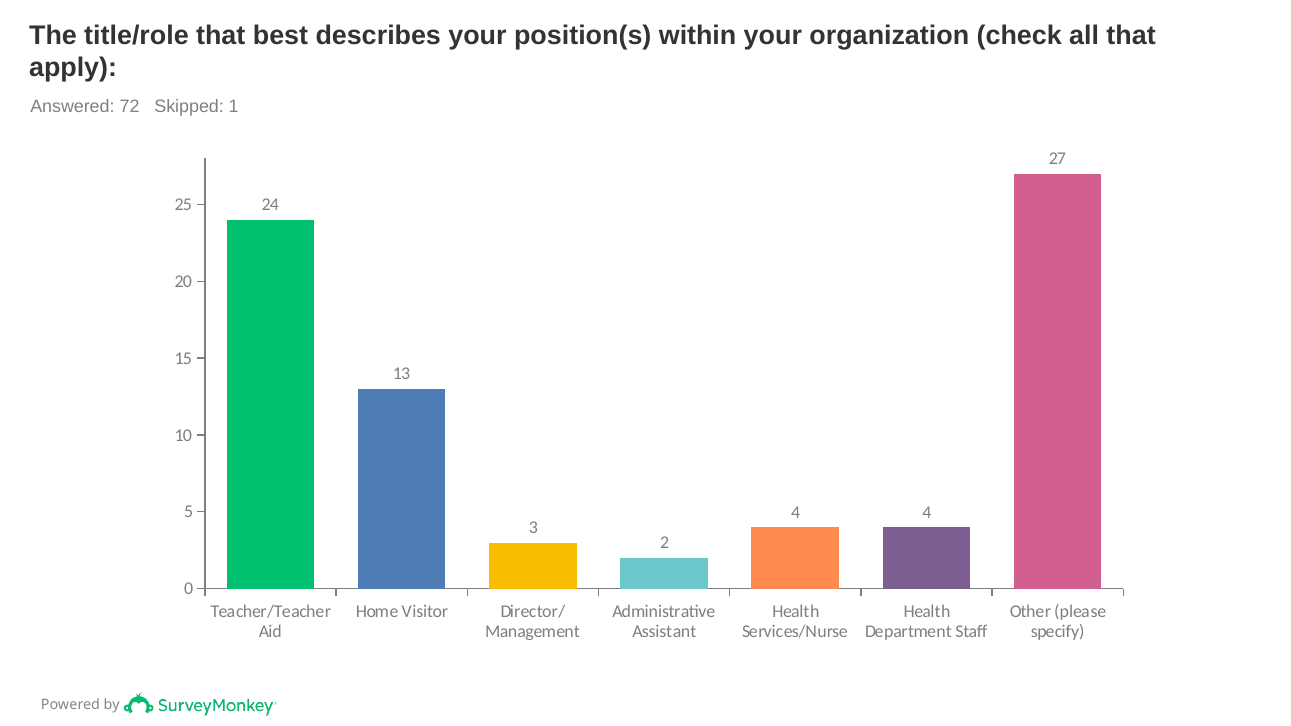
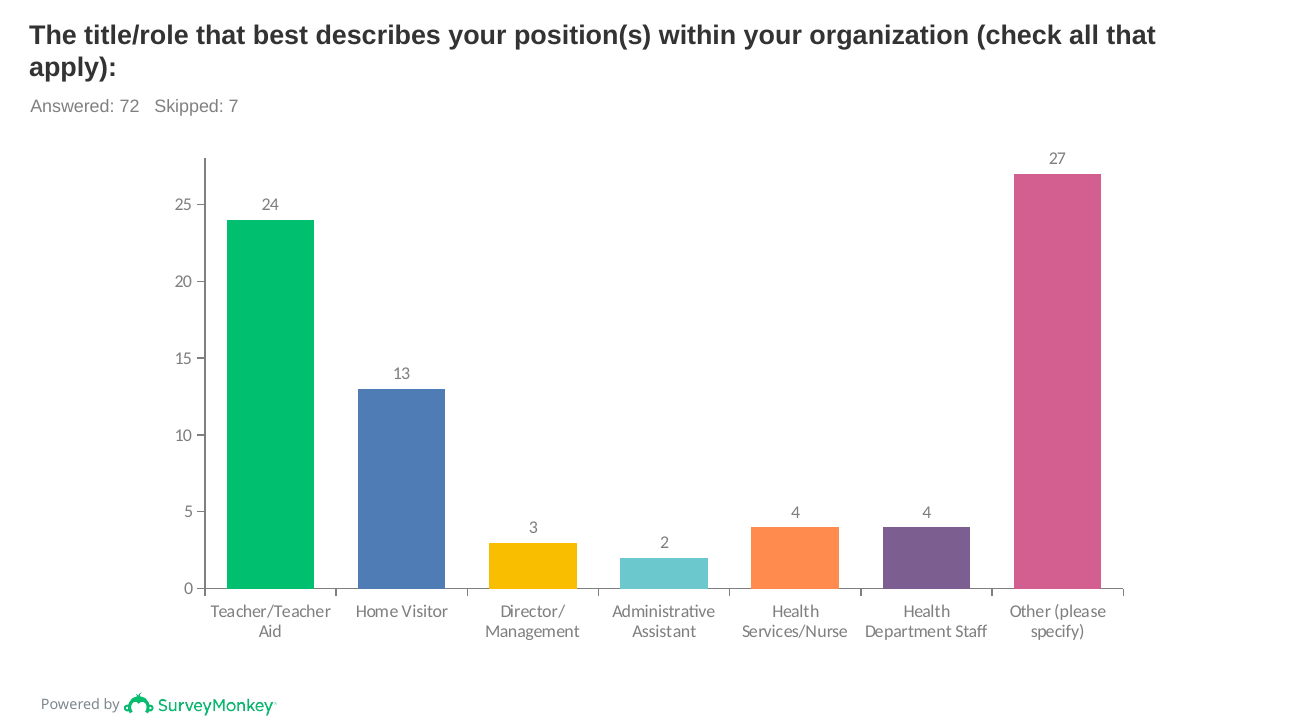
1: 1 -> 7 (234, 107)
